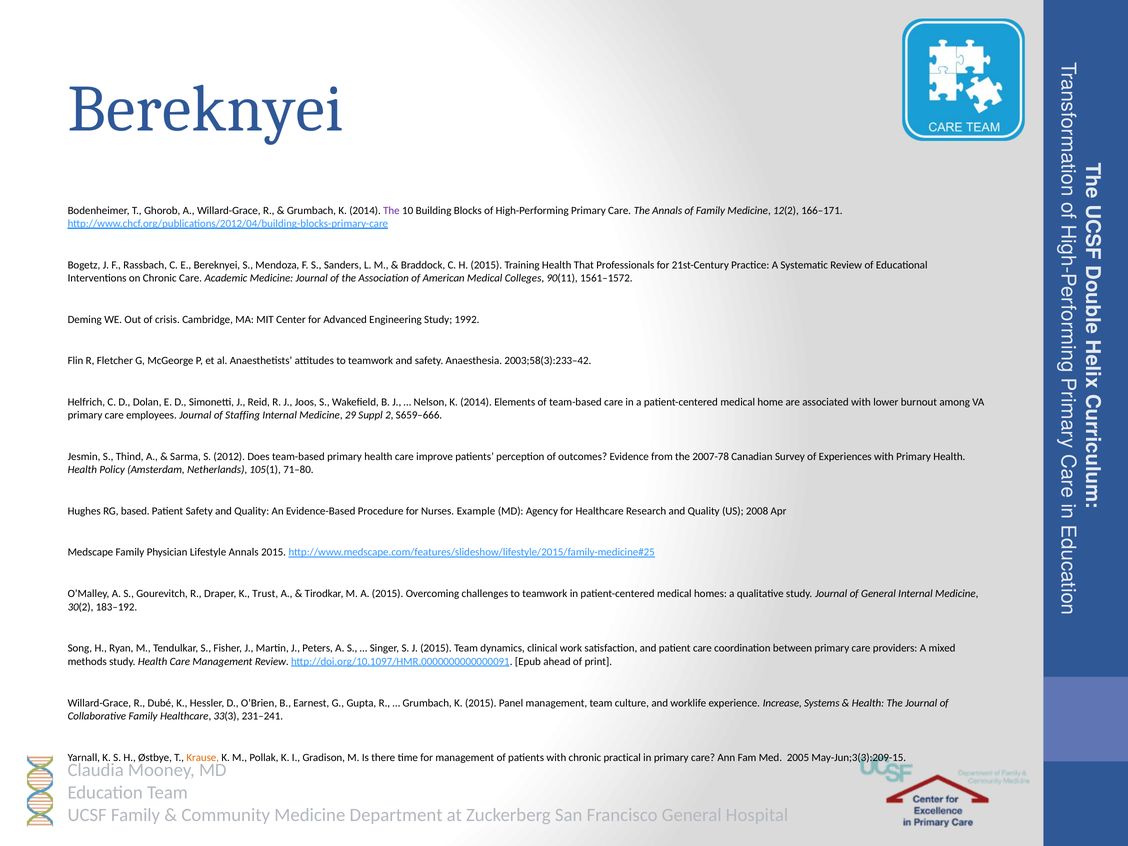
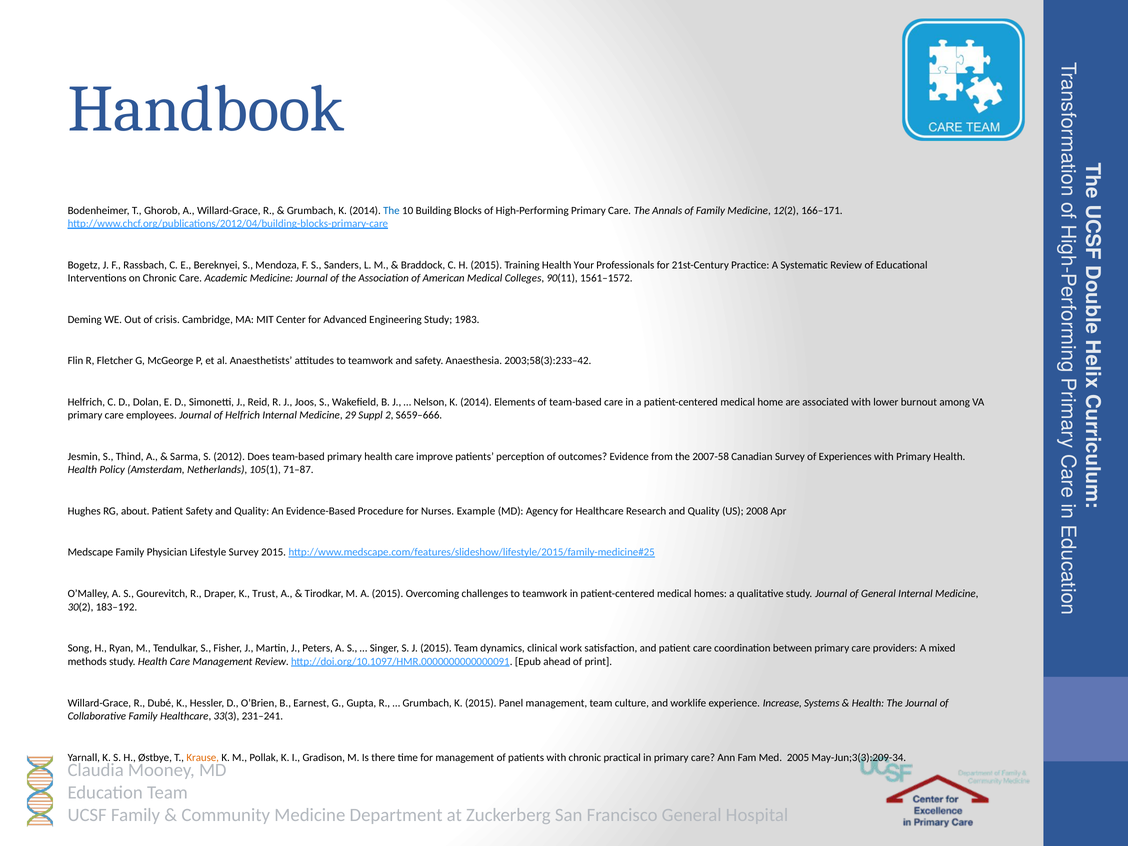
Bereknyei: Bereknyei -> Handbook (206, 109)
The colour: purple -> blue (391, 210)
That: That -> Your (584, 265)
1992: 1992 -> 1983 (467, 320)
of Staffing: Staffing -> Helfrich (243, 415)
2007-78: 2007-78 -> 2007-58 (711, 457)
71–80: 71–80 -> 71–87 (298, 470)
based: based -> about (135, 511)
Lifestyle Annals: Annals -> Survey (244, 552)
May-Jun;3(3):209-15: May-Jun;3(3):209-15 -> May-Jun;3(3):209-34 (859, 757)
